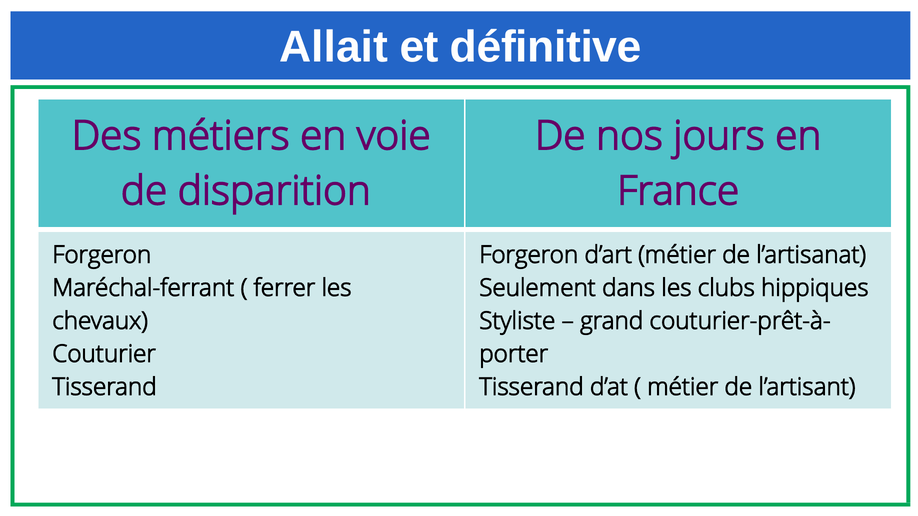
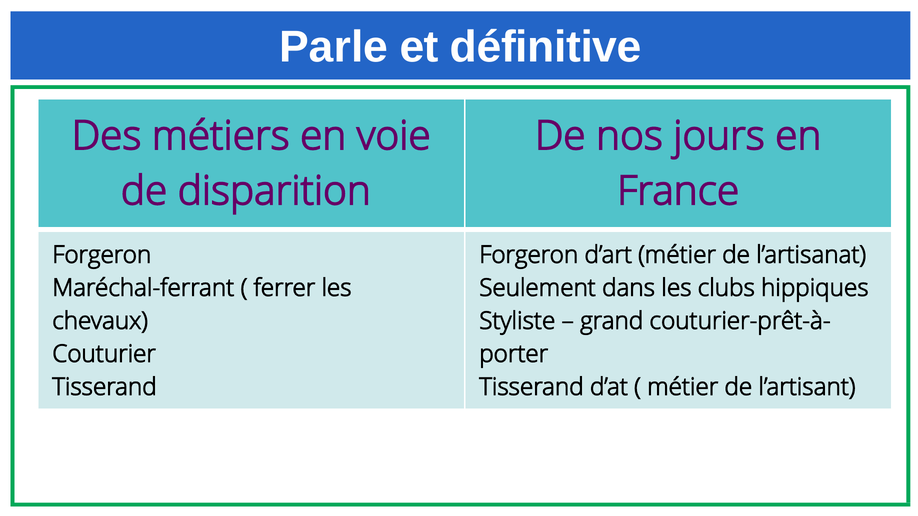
Allait: Allait -> Parle (334, 47)
